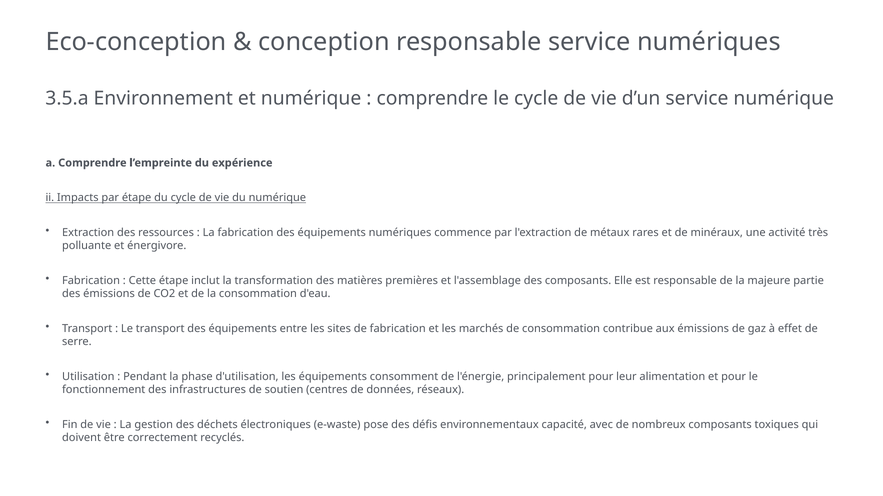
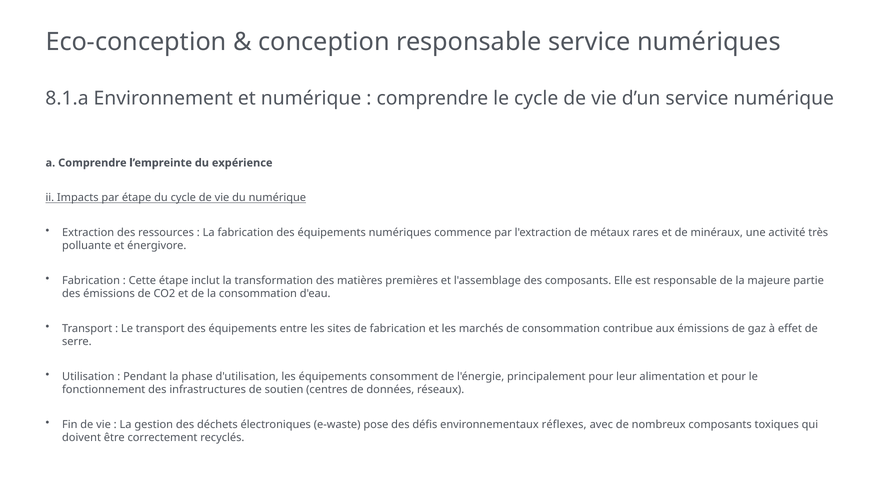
3.5.a: 3.5.a -> 8.1.a (67, 99)
capacité: capacité -> réflexes (564, 425)
